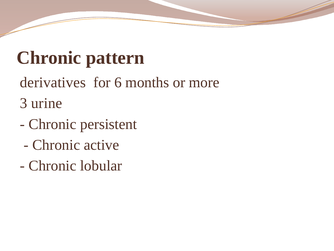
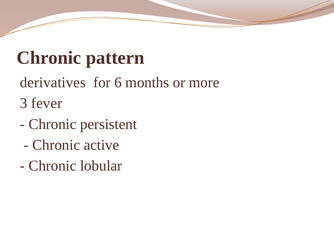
urine: urine -> fever (47, 103)
